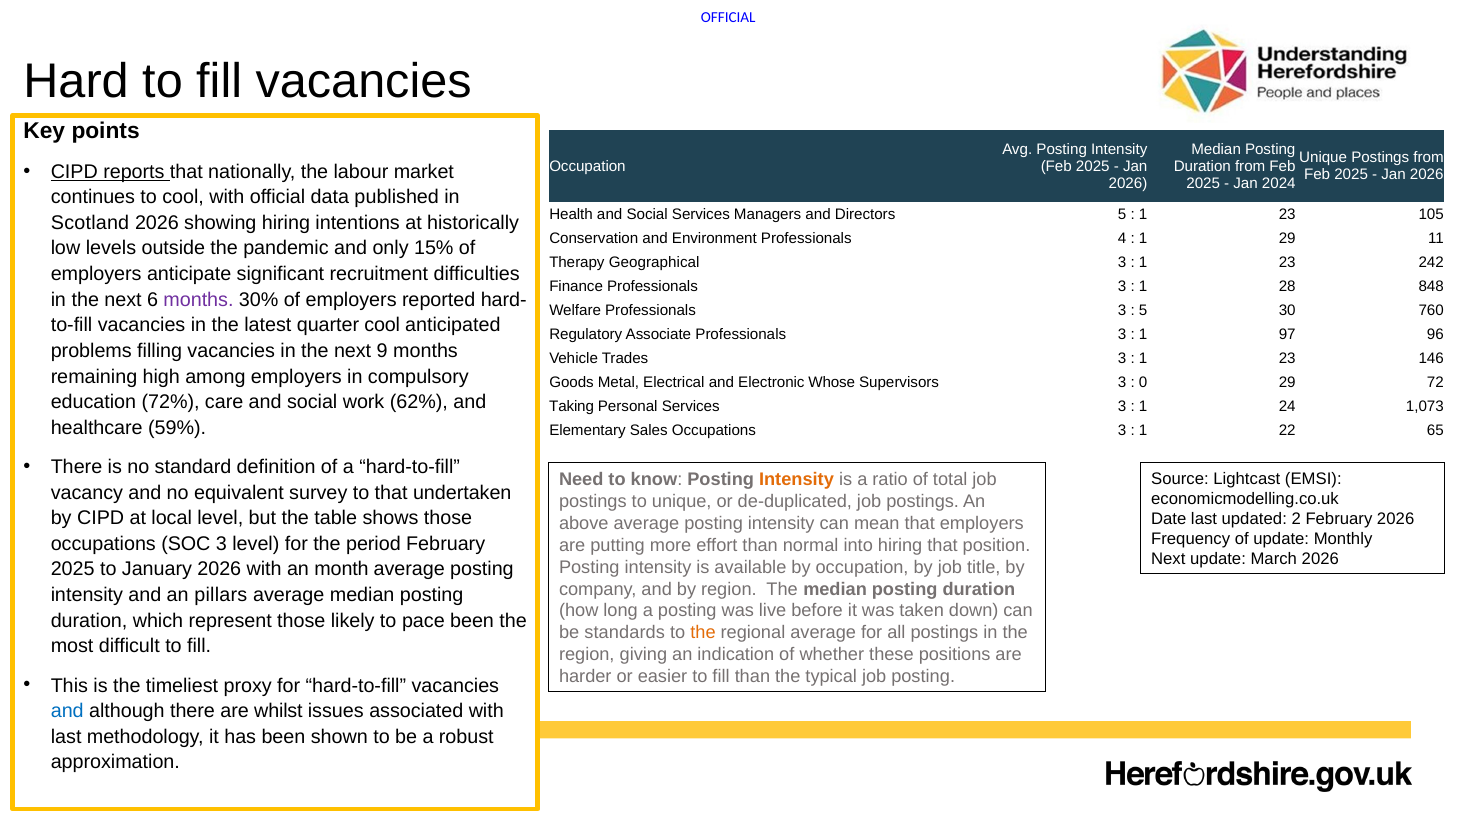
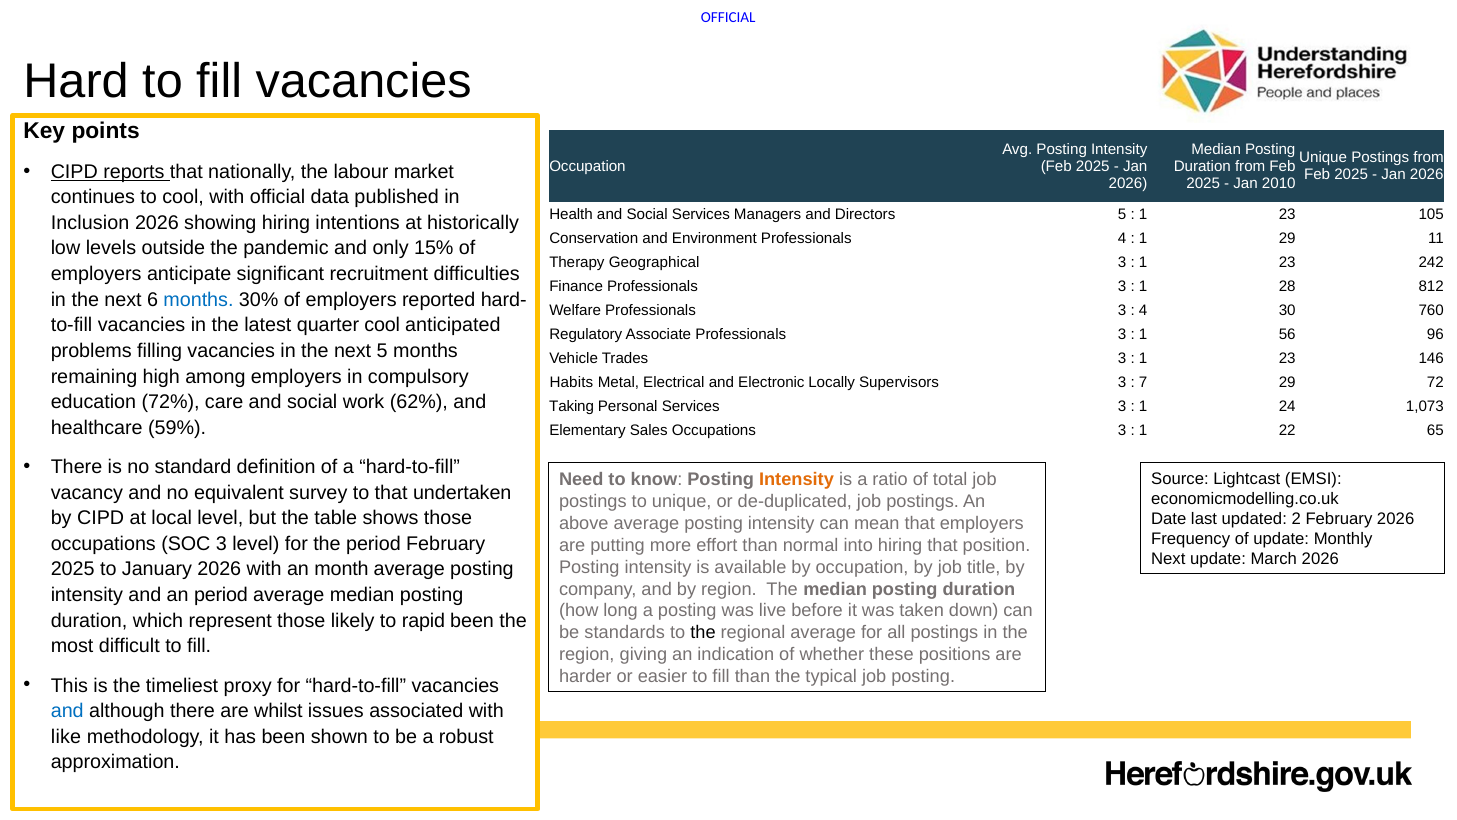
2024: 2024 -> 2010 (1279, 183)
Scotland: Scotland -> Inclusion (90, 223)
848: 848 -> 812 (1431, 286)
months colour: purple -> blue (198, 299)
5: 5 -> 4 (1143, 310)
97: 97 -> 56 (1287, 334)
next 9: 9 -> 5 (382, 351)
Goods: Goods -> Habits (571, 382)
Whose: Whose -> Locally (832, 382)
0: 0 -> 7 (1143, 382)
an pillars: pillars -> period (221, 595)
pace: pace -> rapid (423, 620)
the colour: orange -> black (703, 632)
last: last -> like (66, 736)
